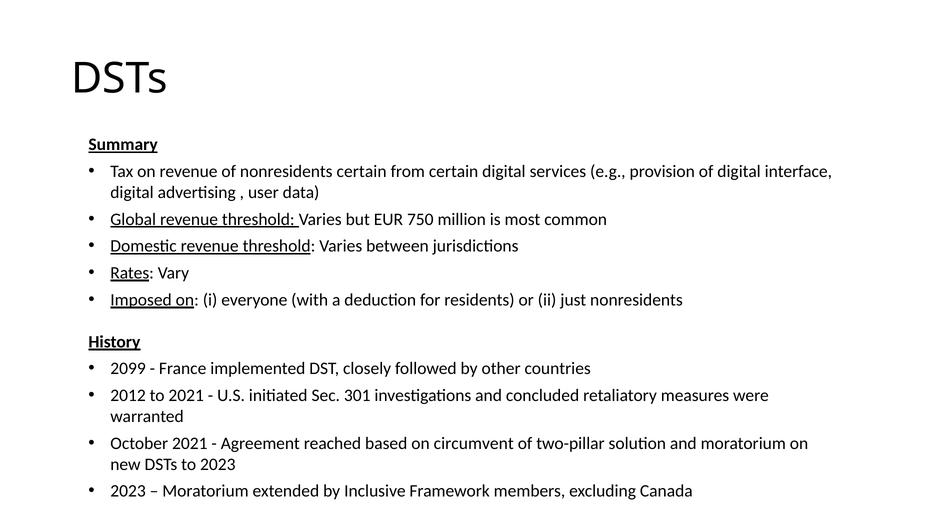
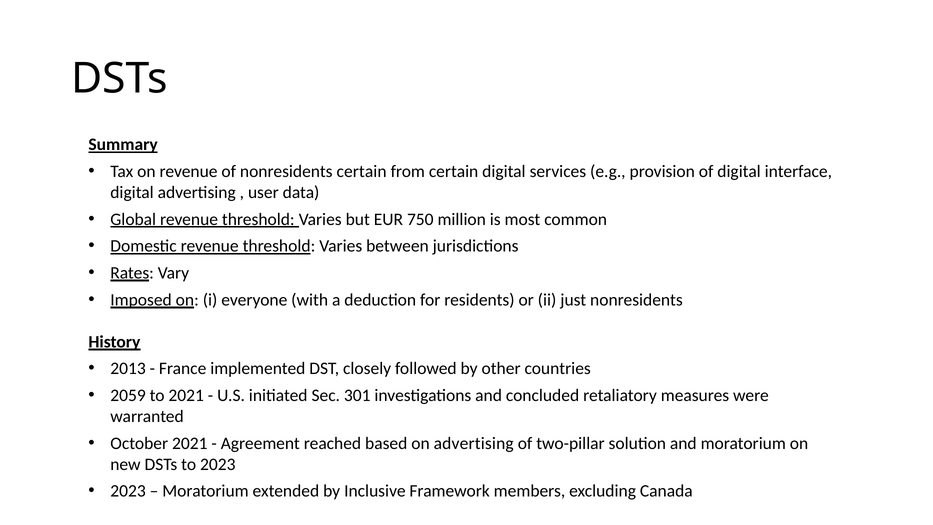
2099: 2099 -> 2013 (128, 368)
2012: 2012 -> 2059 (128, 395)
on circumvent: circumvent -> advertising (474, 443)
